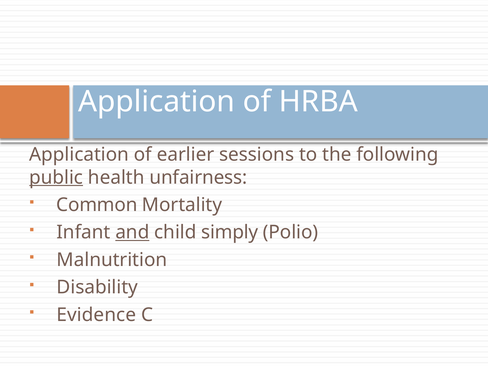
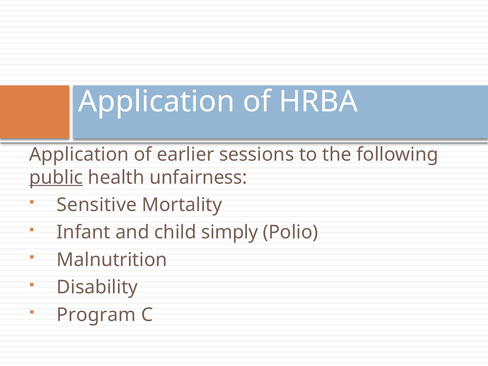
Common: Common -> Sensitive (97, 205)
and underline: present -> none (132, 232)
Evidence: Evidence -> Program (96, 315)
